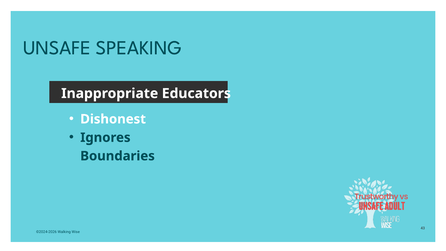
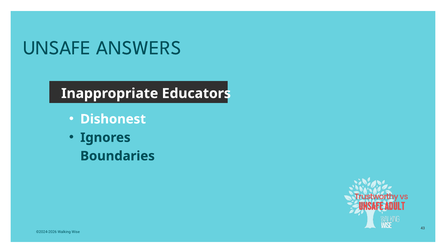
SPEAKING: SPEAKING -> ANSWERS (139, 48)
